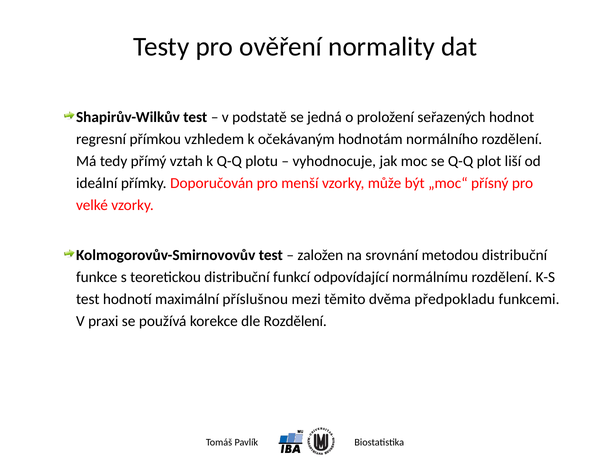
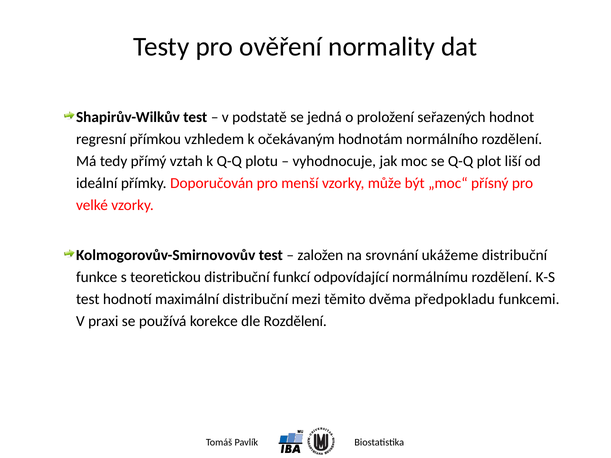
metodou: metodou -> ukážeme (450, 255)
maximální příslušnou: příslušnou -> distribuční (255, 299)
